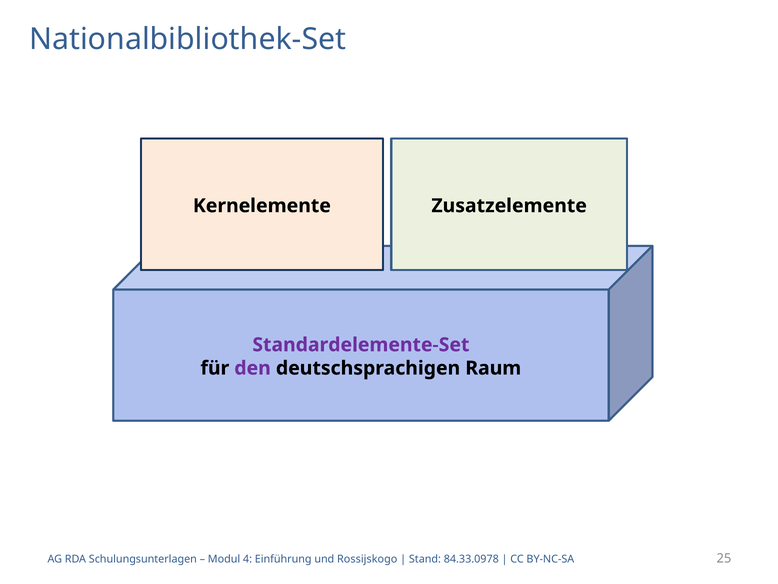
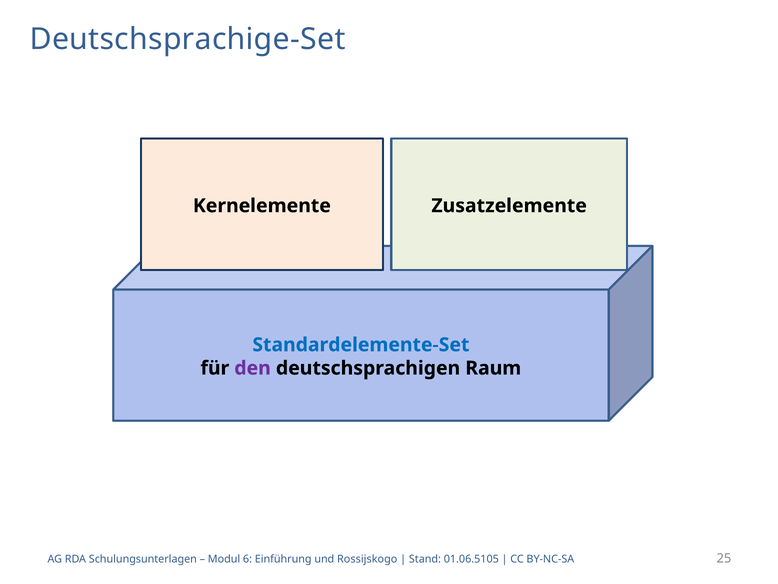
Nationalbibliothek-Set: Nationalbibliothek-Set -> Deutschsprachige-Set (188, 39)
Standardelemente-Set colour: purple -> blue (361, 345)
4: 4 -> 6 (248, 559)
84.33.0978: 84.33.0978 -> 01.06.5105 (471, 559)
